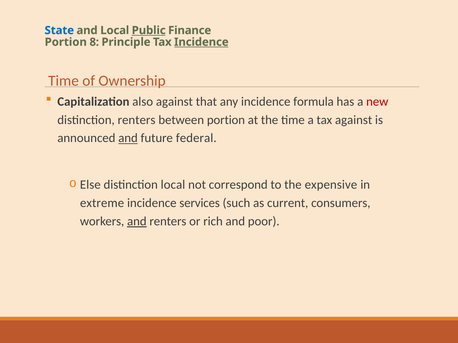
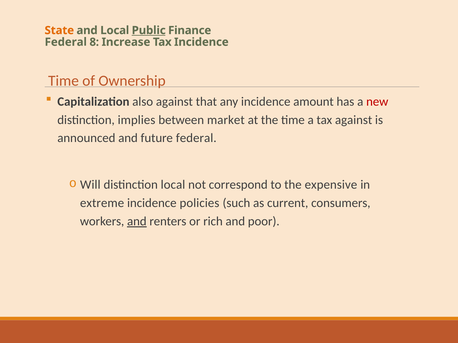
State colour: blue -> orange (59, 30)
Portion: Portion -> Federal (66, 42)
Principle: Principle -> Increase (126, 42)
Incidence underline: present -> none (201, 42)
formula: formula -> amount (314, 102)
distinction renters: renters -> implies (137, 120)
between portion: portion -> market (226, 120)
and underline: present -> none (128, 138)
Else: Else -> Will (90, 185)
services: services -> policies (199, 203)
